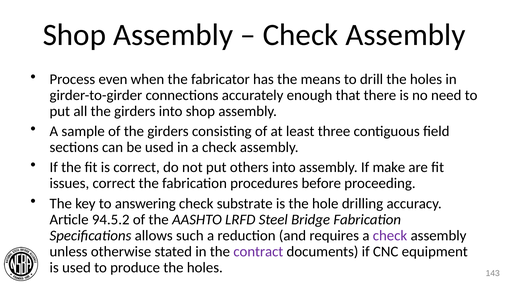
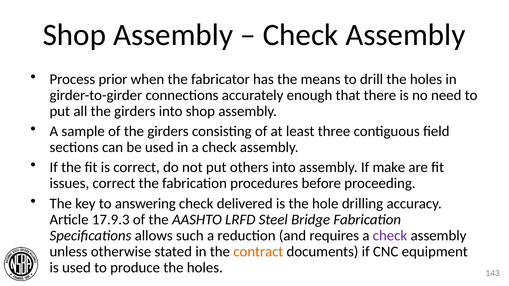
even: even -> prior (113, 79)
substrate: substrate -> delivered (245, 204)
94.5.2: 94.5.2 -> 17.9.3 (111, 220)
contract colour: purple -> orange (258, 252)
